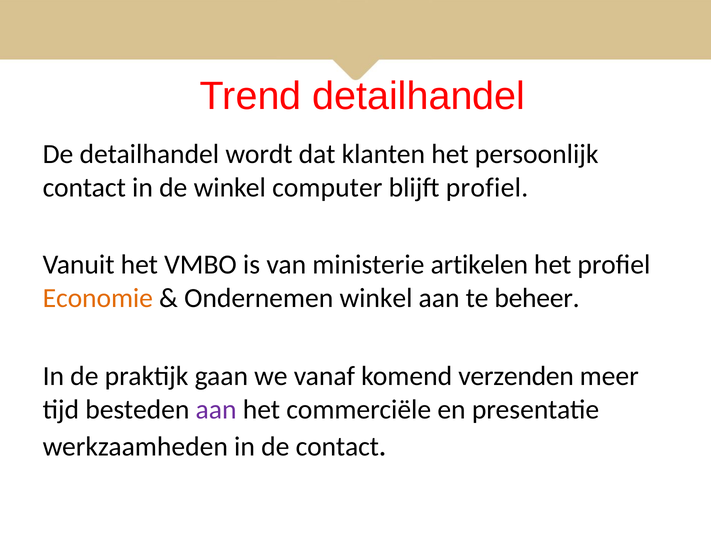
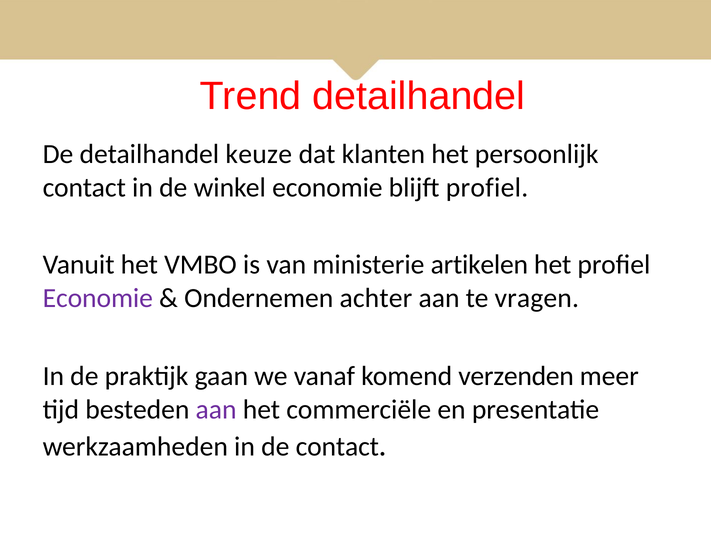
wordt: wordt -> keuze (259, 154)
winkel computer: computer -> economie (327, 188)
Economie colour: orange -> purple (98, 298)
Ondernemen winkel: winkel -> achter (376, 298)
beheer: beheer -> vragen (537, 298)
